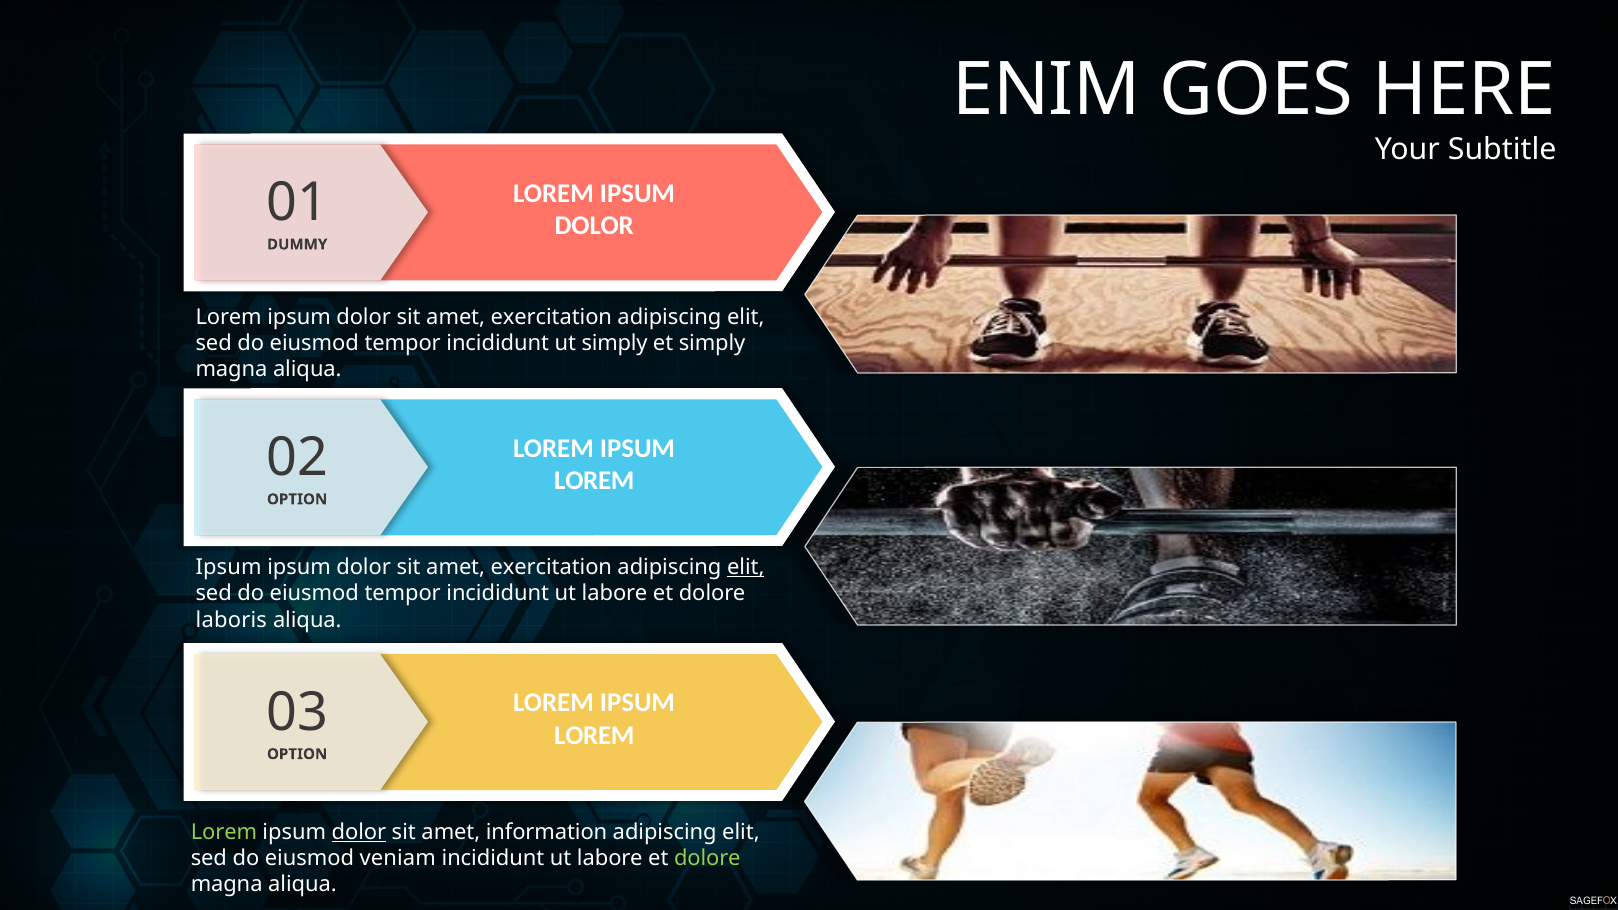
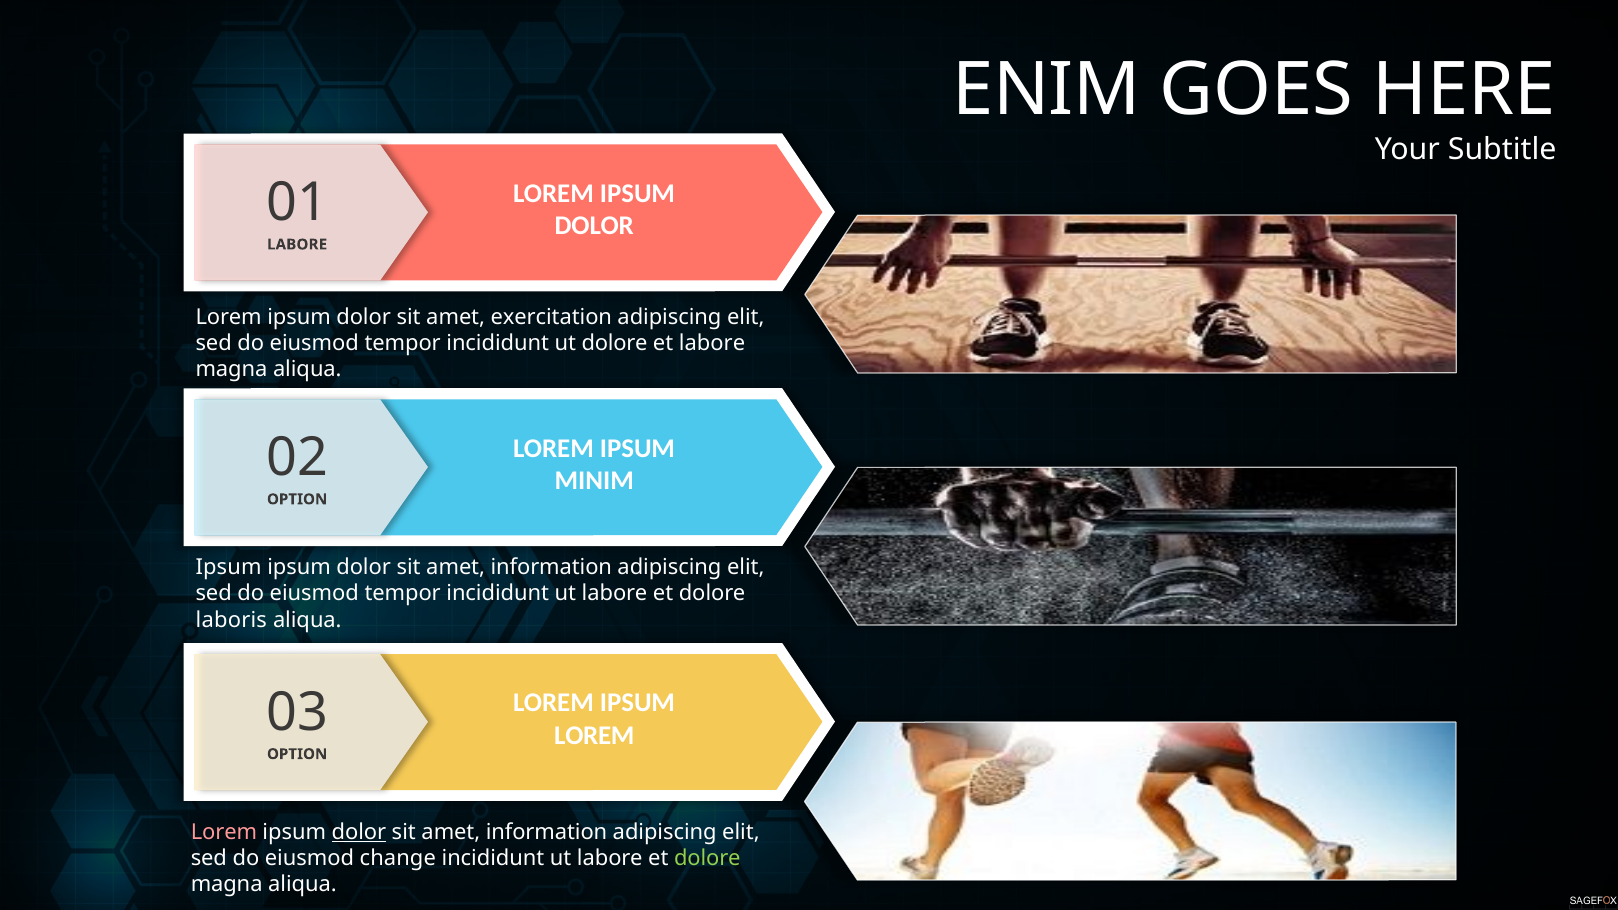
DUMMY: DUMMY -> LABORE (297, 245)
ut simply: simply -> dolore (615, 343)
et simply: simply -> labore (712, 343)
LOREM: LOREM -> MINIM (594, 481)
exercitation: exercitation -> information (551, 567)
elit underline: present -> none (746, 567)
Lorem colour: light green -> pink (224, 832)
veniam: veniam -> change (398, 858)
